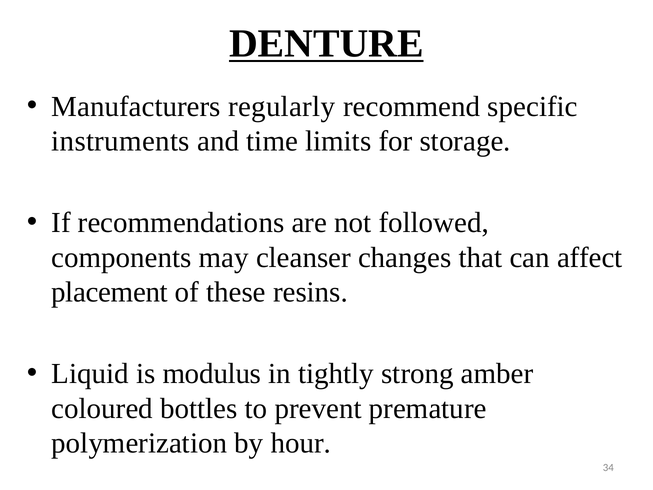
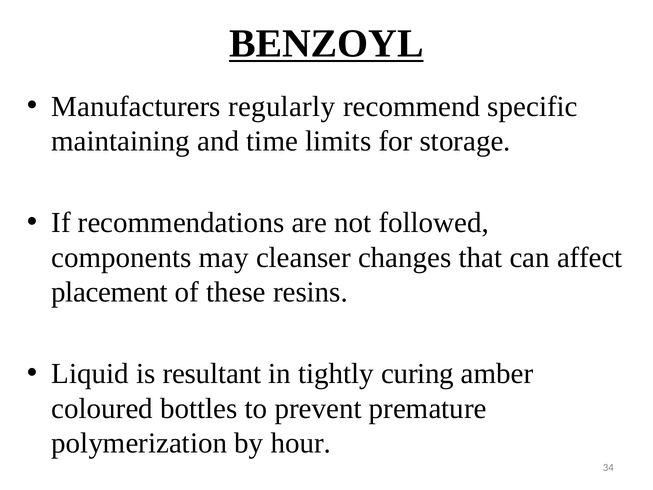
DENTURE: DENTURE -> BENZOYL (326, 44)
instruments: instruments -> maintaining (121, 141)
modulus: modulus -> resultant (212, 373)
strong: strong -> curing (418, 373)
